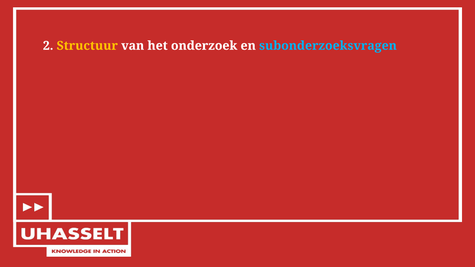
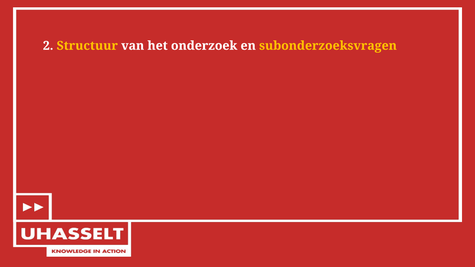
subonderzoeksvragen colour: light blue -> yellow (328, 46)
